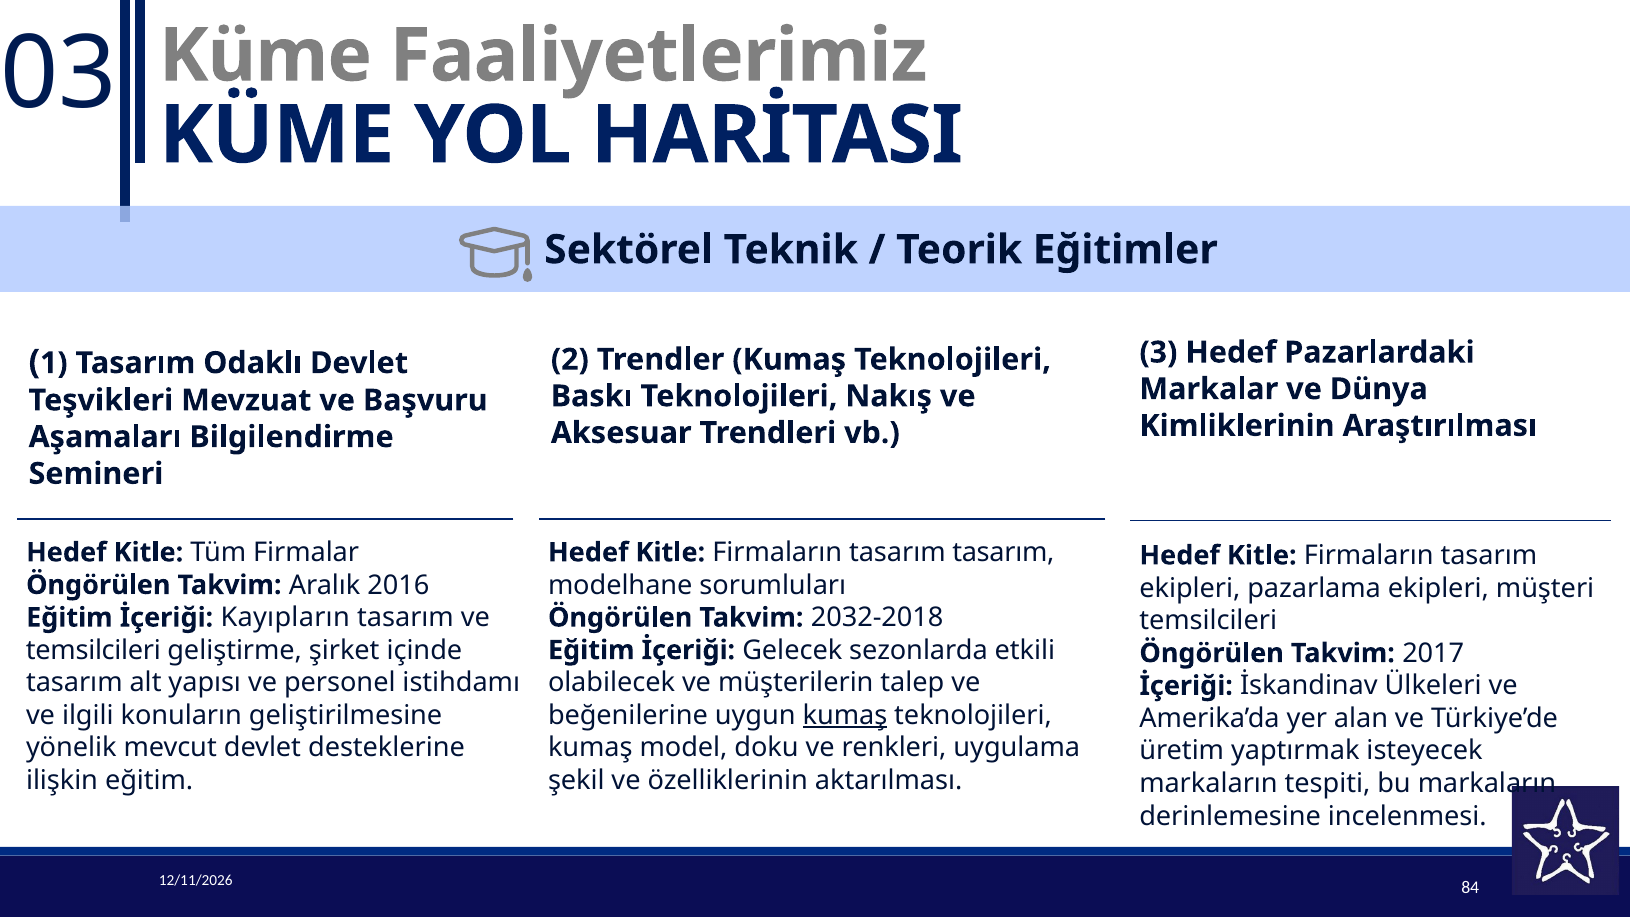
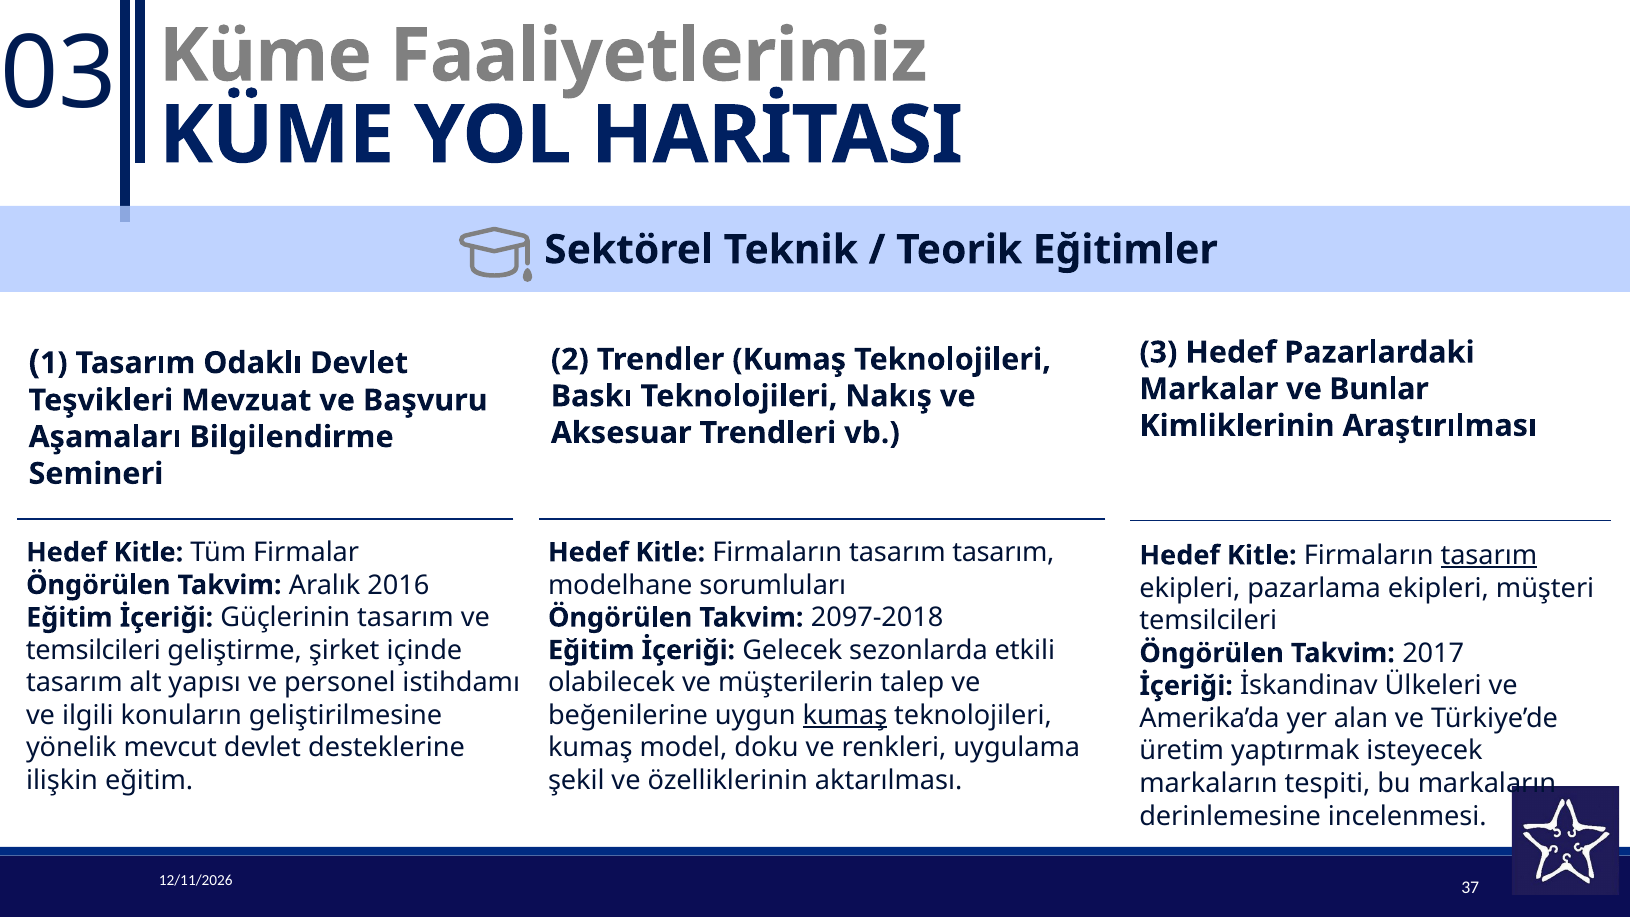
Dünya: Dünya -> Bunlar (1379, 389)
tasarım underline: none -> present (1489, 555)
Kayıpların: Kayıpların -> Güçlerinin (285, 618)
2032-2018: 2032-2018 -> 2097-2018 (877, 618)
84: 84 -> 37 (1470, 887)
